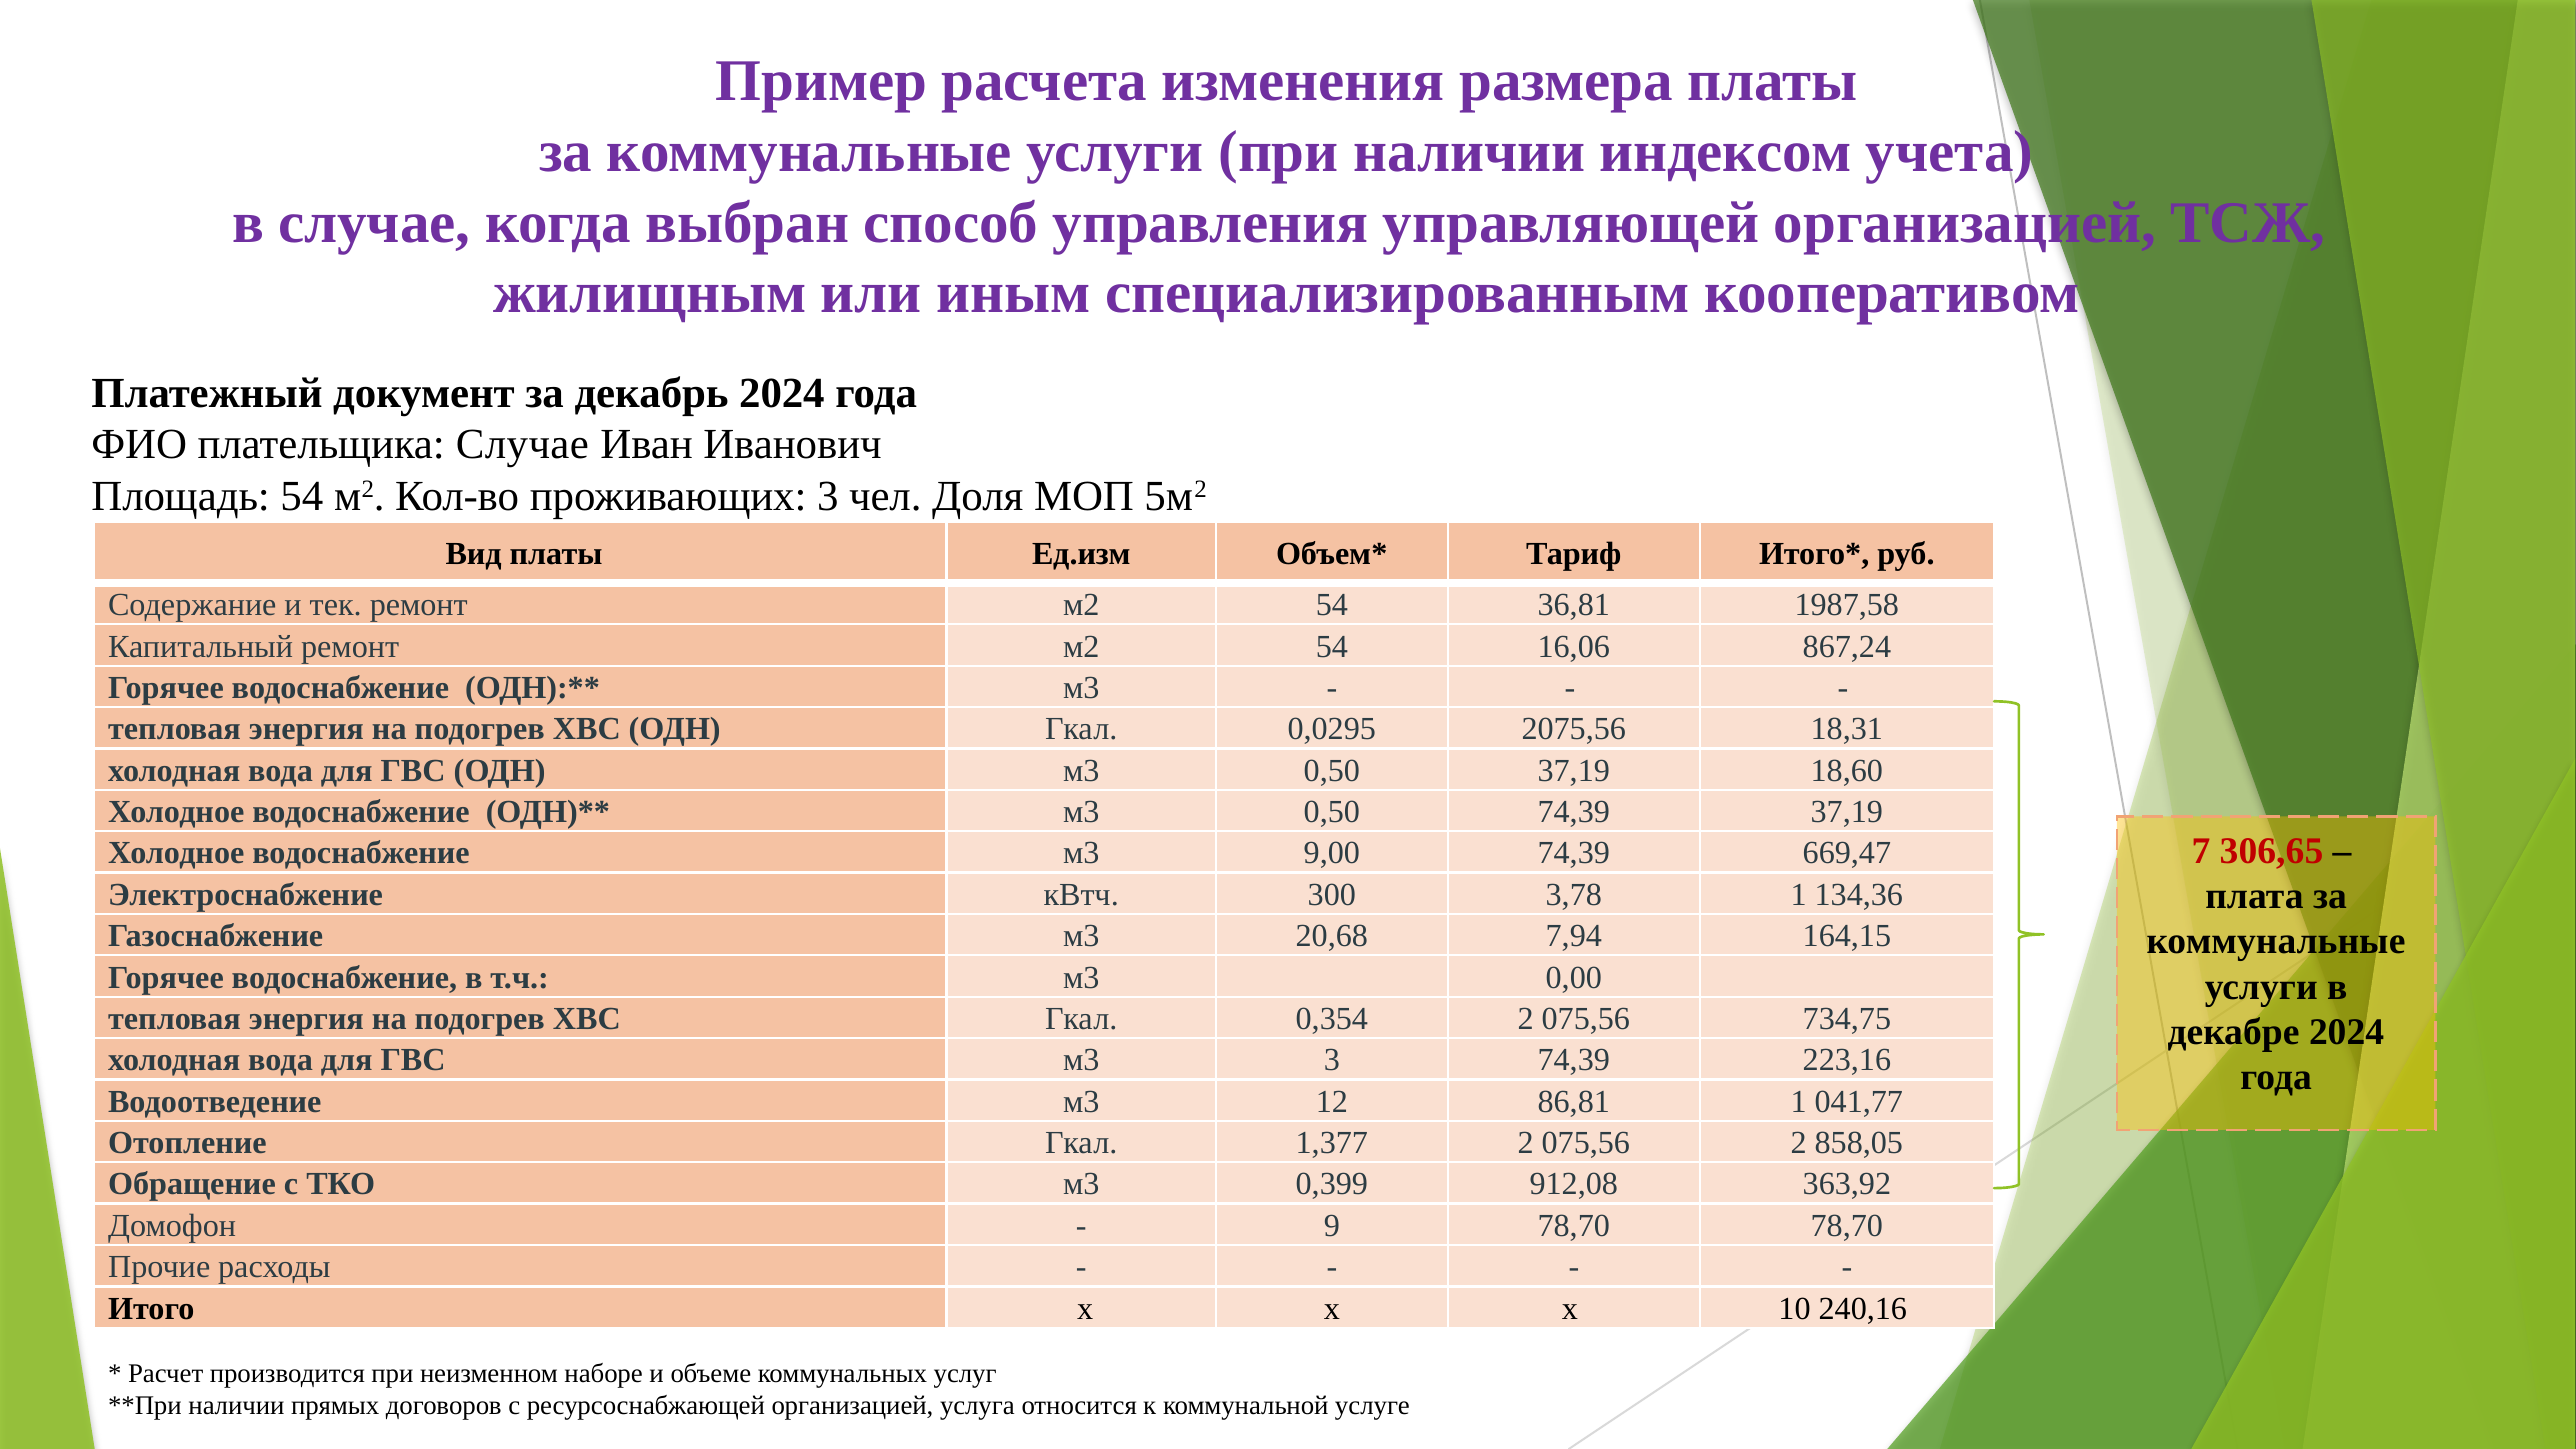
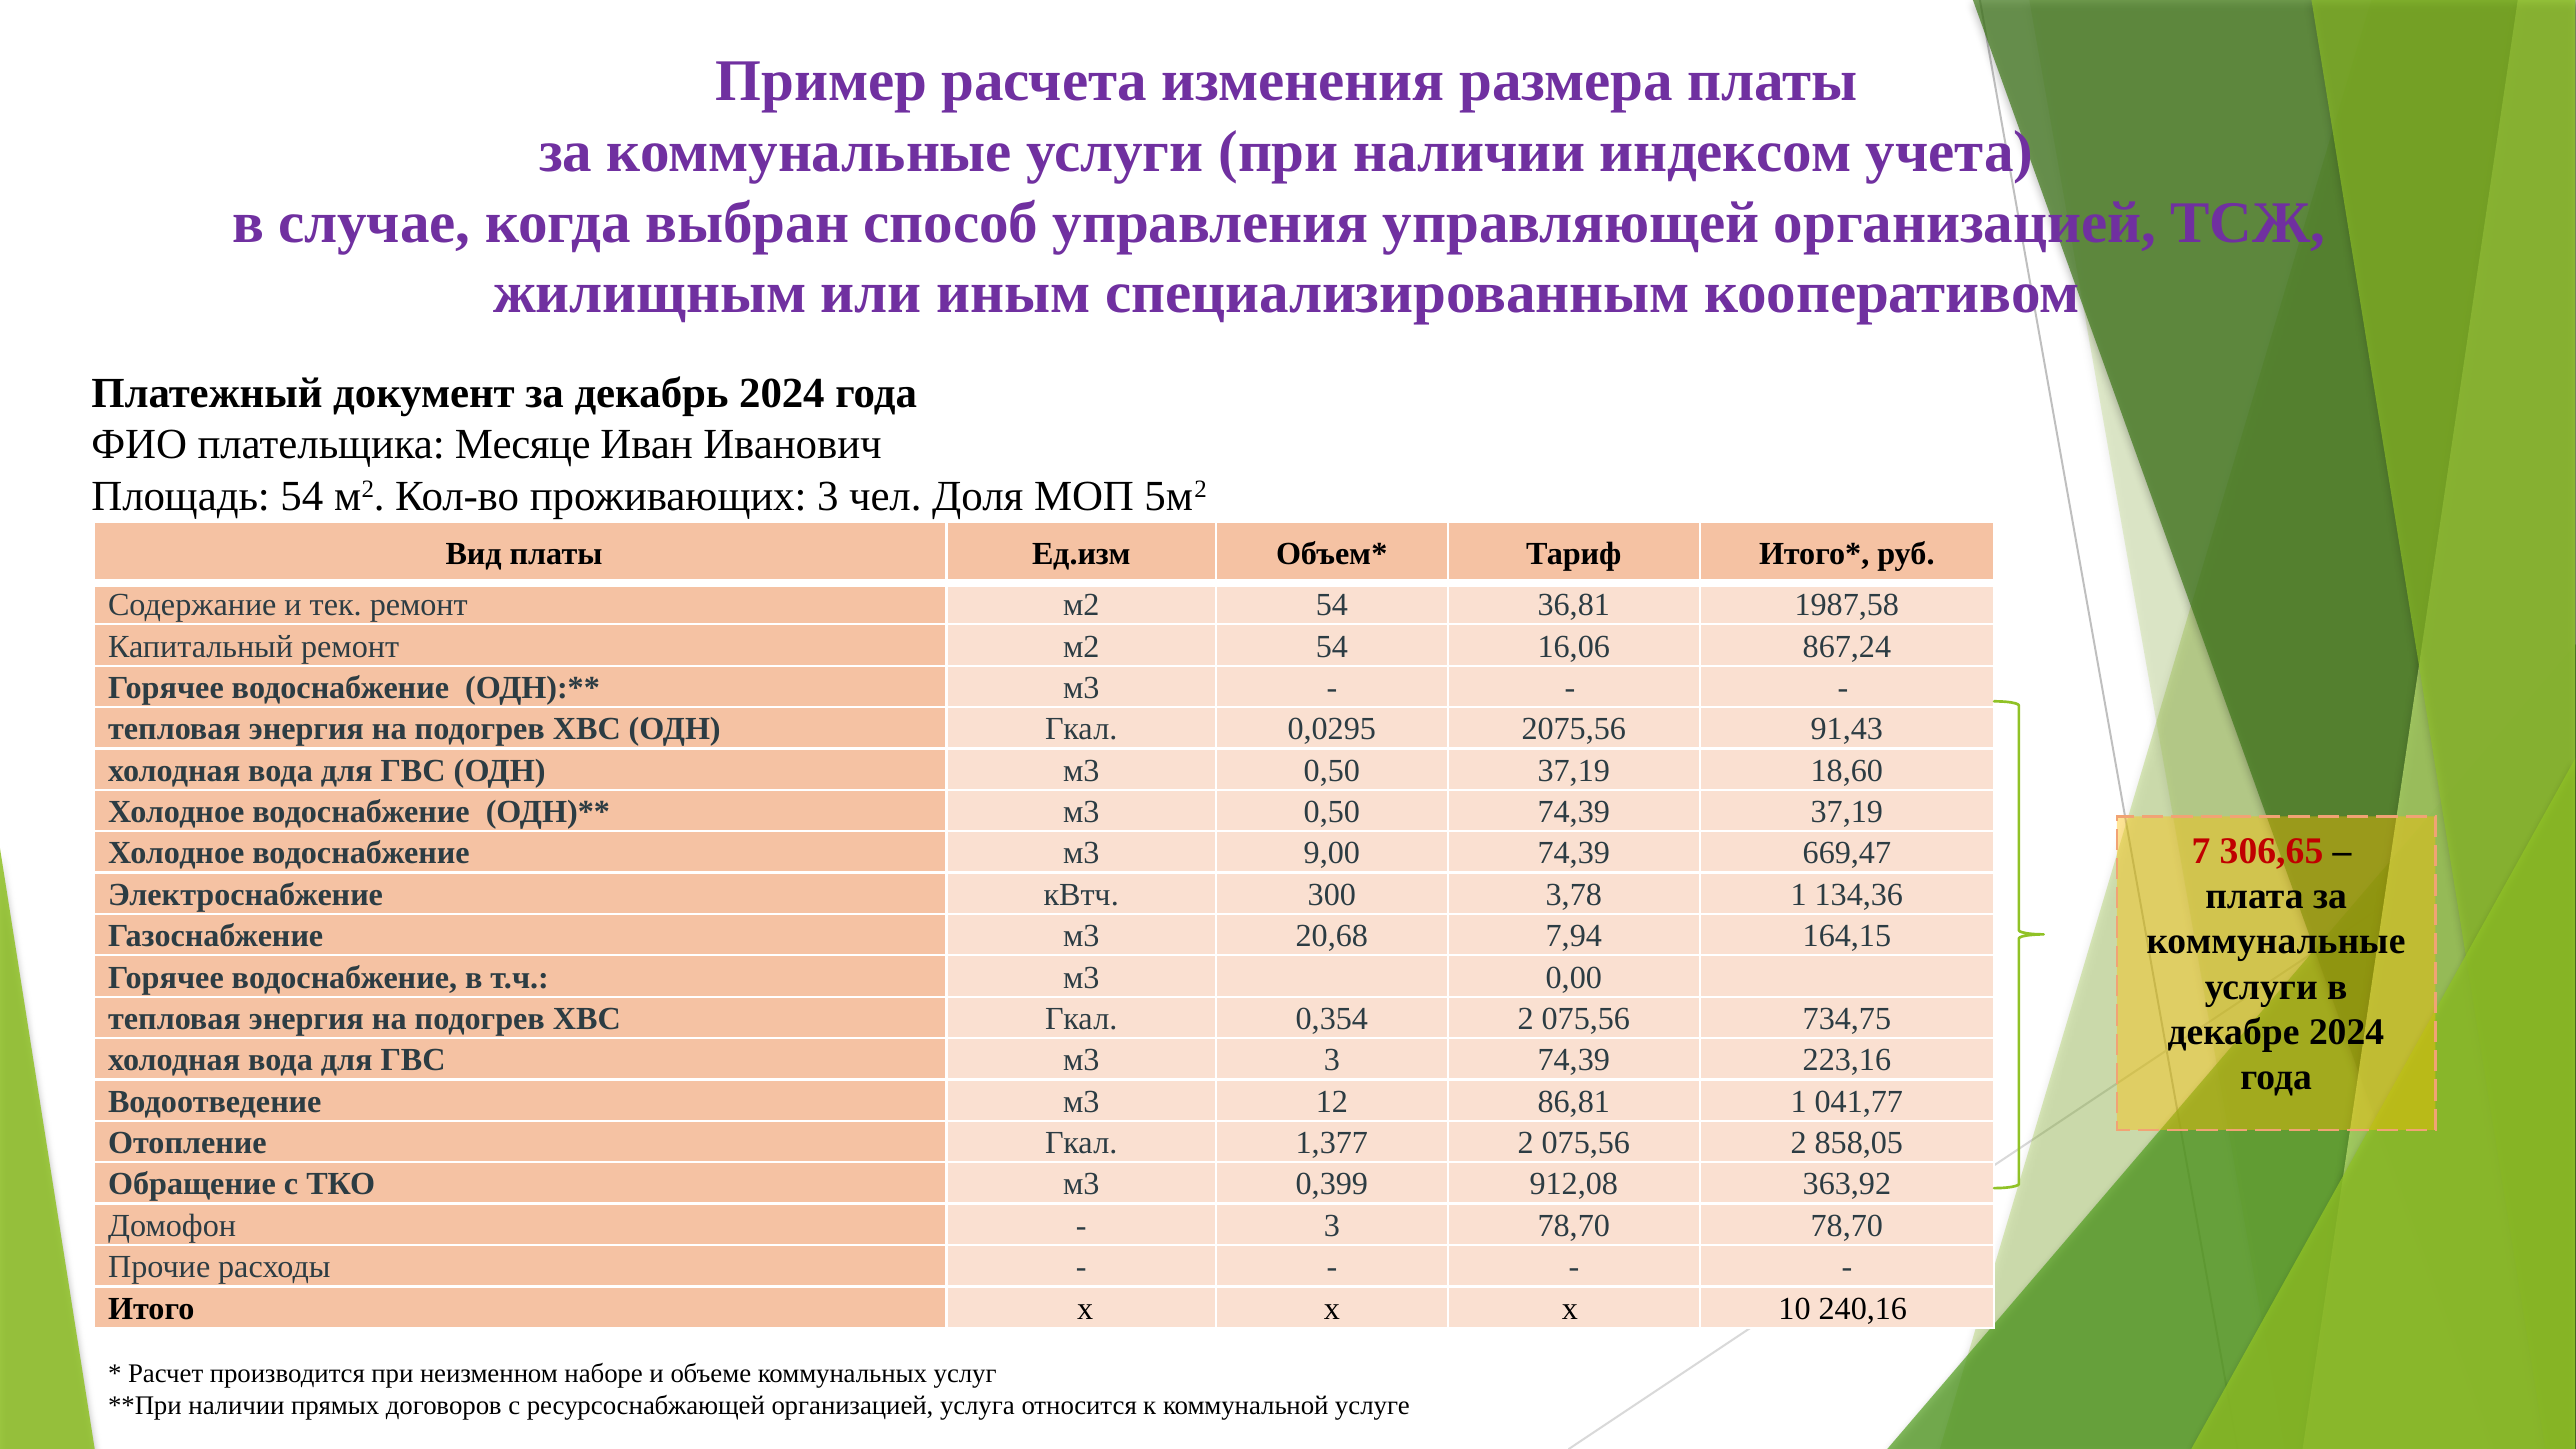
плательщика Случае: Случае -> Месяце (523, 445)
18,31: 18,31 -> 91,43 (1847, 729)
9: 9 -> 3 (1332, 1226)
